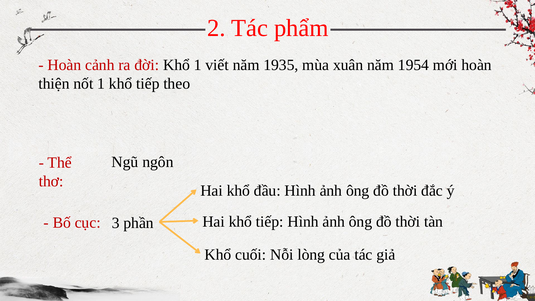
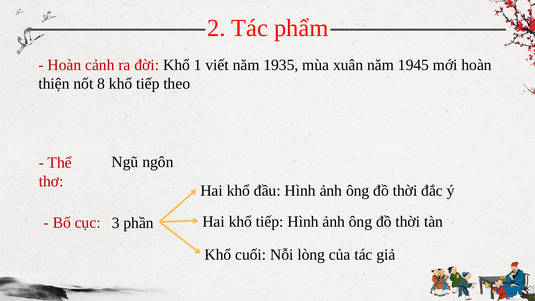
1954: 1954 -> 1945 (413, 65)
nốt 1: 1 -> 8 (101, 84)
